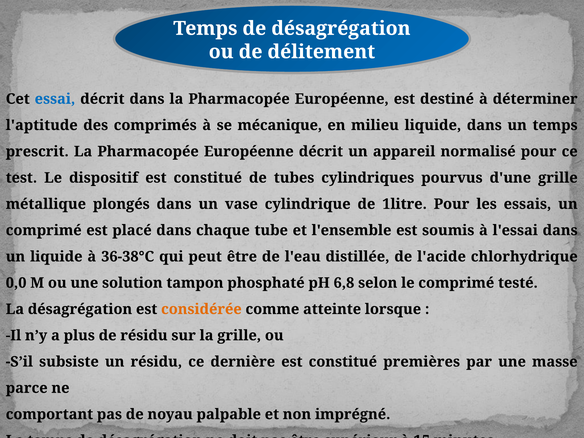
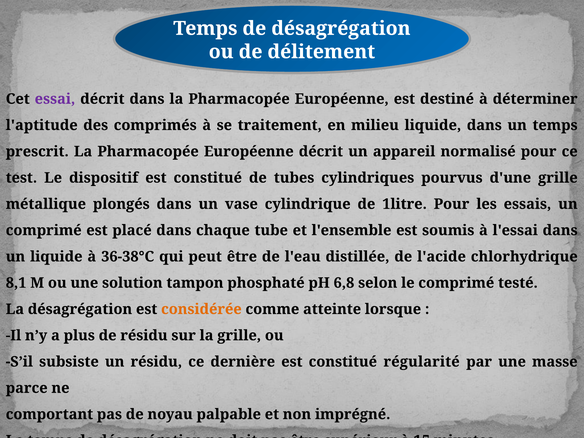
essai colour: blue -> purple (55, 99)
mécanique: mécanique -> traitement (280, 125)
0,0: 0,0 -> 8,1 (16, 283)
premières: premières -> régularité (422, 362)
